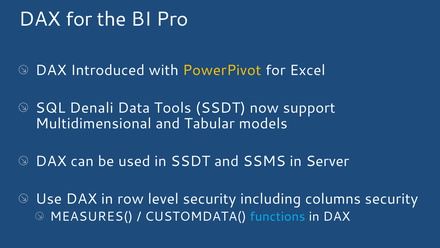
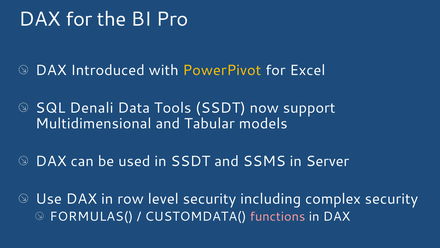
columns: columns -> complex (333, 199)
MEASURES(: MEASURES( -> FORMULAS( (91, 216)
functions colour: light blue -> pink (278, 216)
